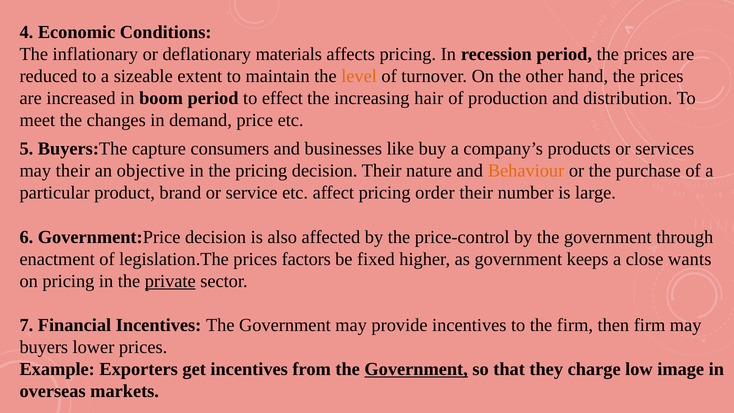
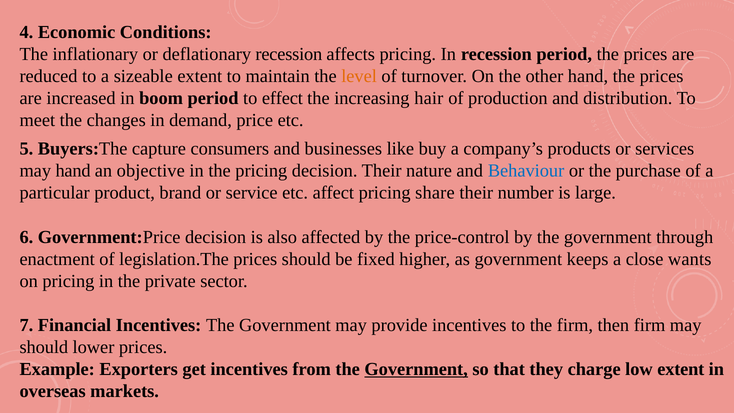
deflationary materials: materials -> recession (289, 54)
may their: their -> hand (73, 171)
Behaviour colour: orange -> blue (526, 171)
order: order -> share (435, 193)
prices factors: factors -> should (306, 259)
private underline: present -> none (170, 281)
buyers: buyers -> should (44, 347)
low image: image -> extent (681, 369)
